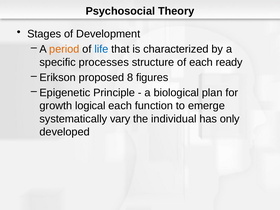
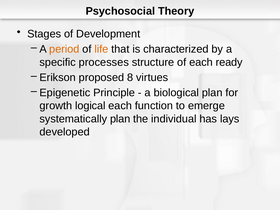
life colour: blue -> orange (101, 49)
figures: figures -> virtues (152, 77)
systematically vary: vary -> plan (120, 119)
only: only -> lays (230, 119)
